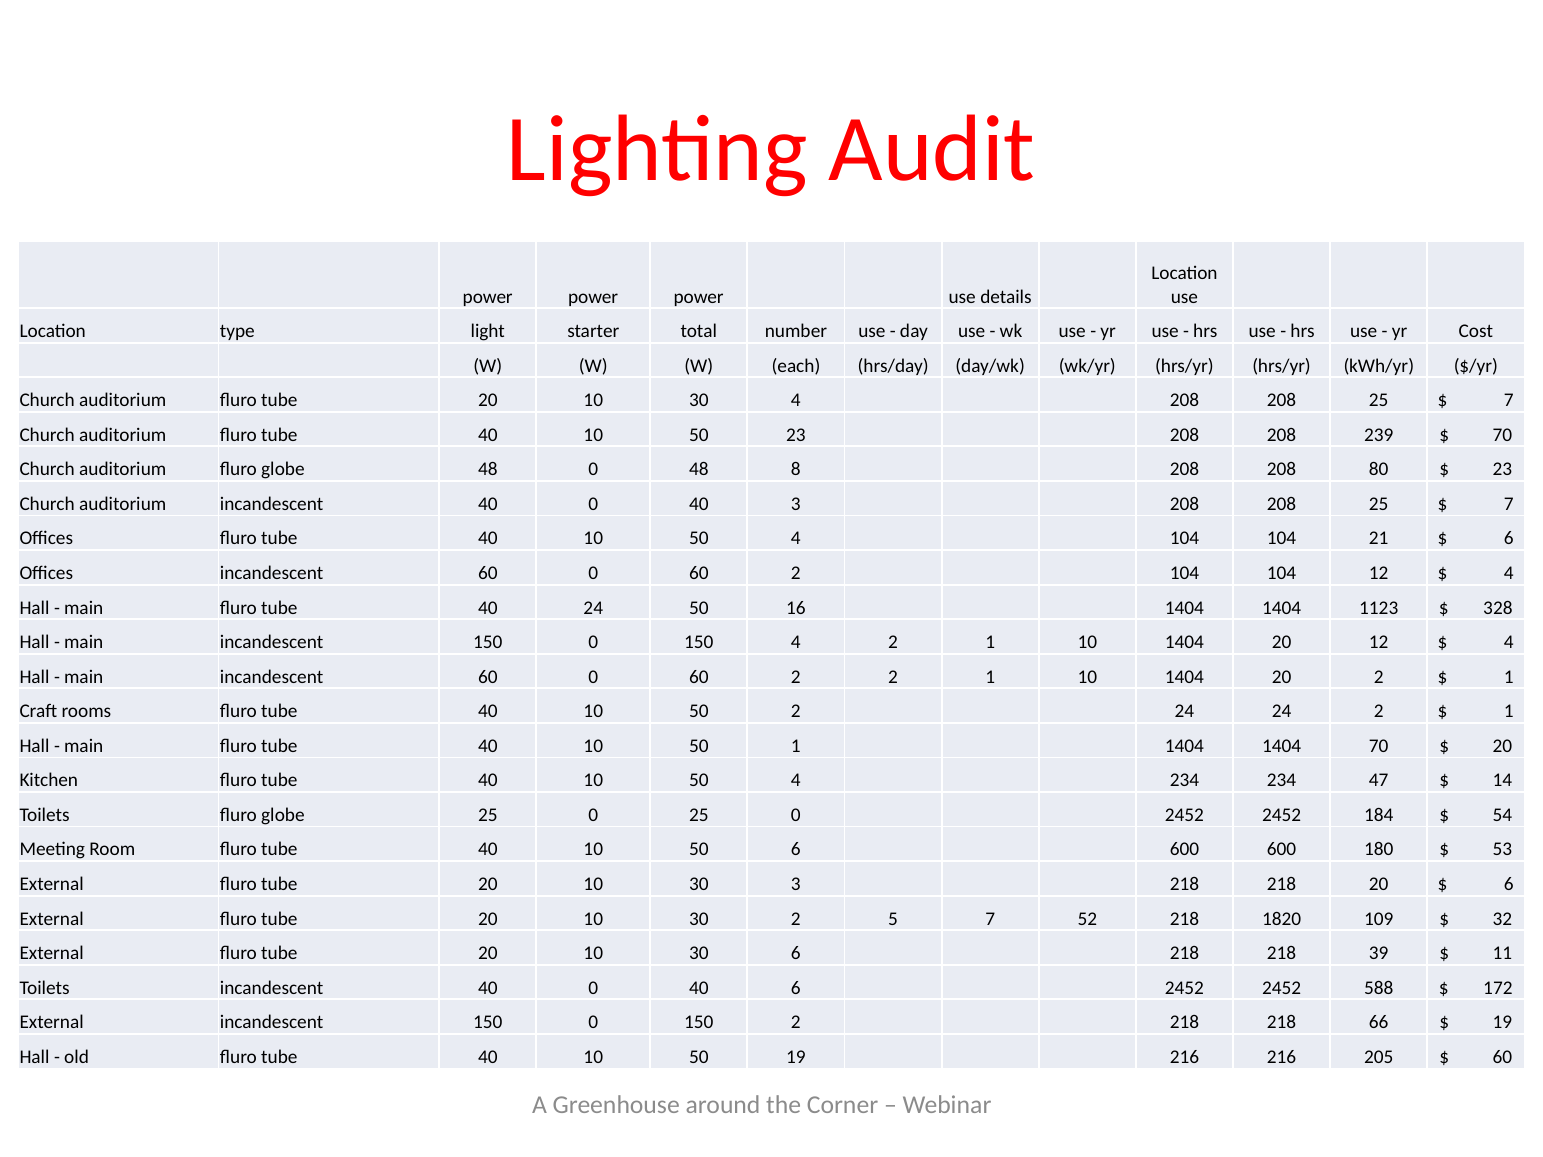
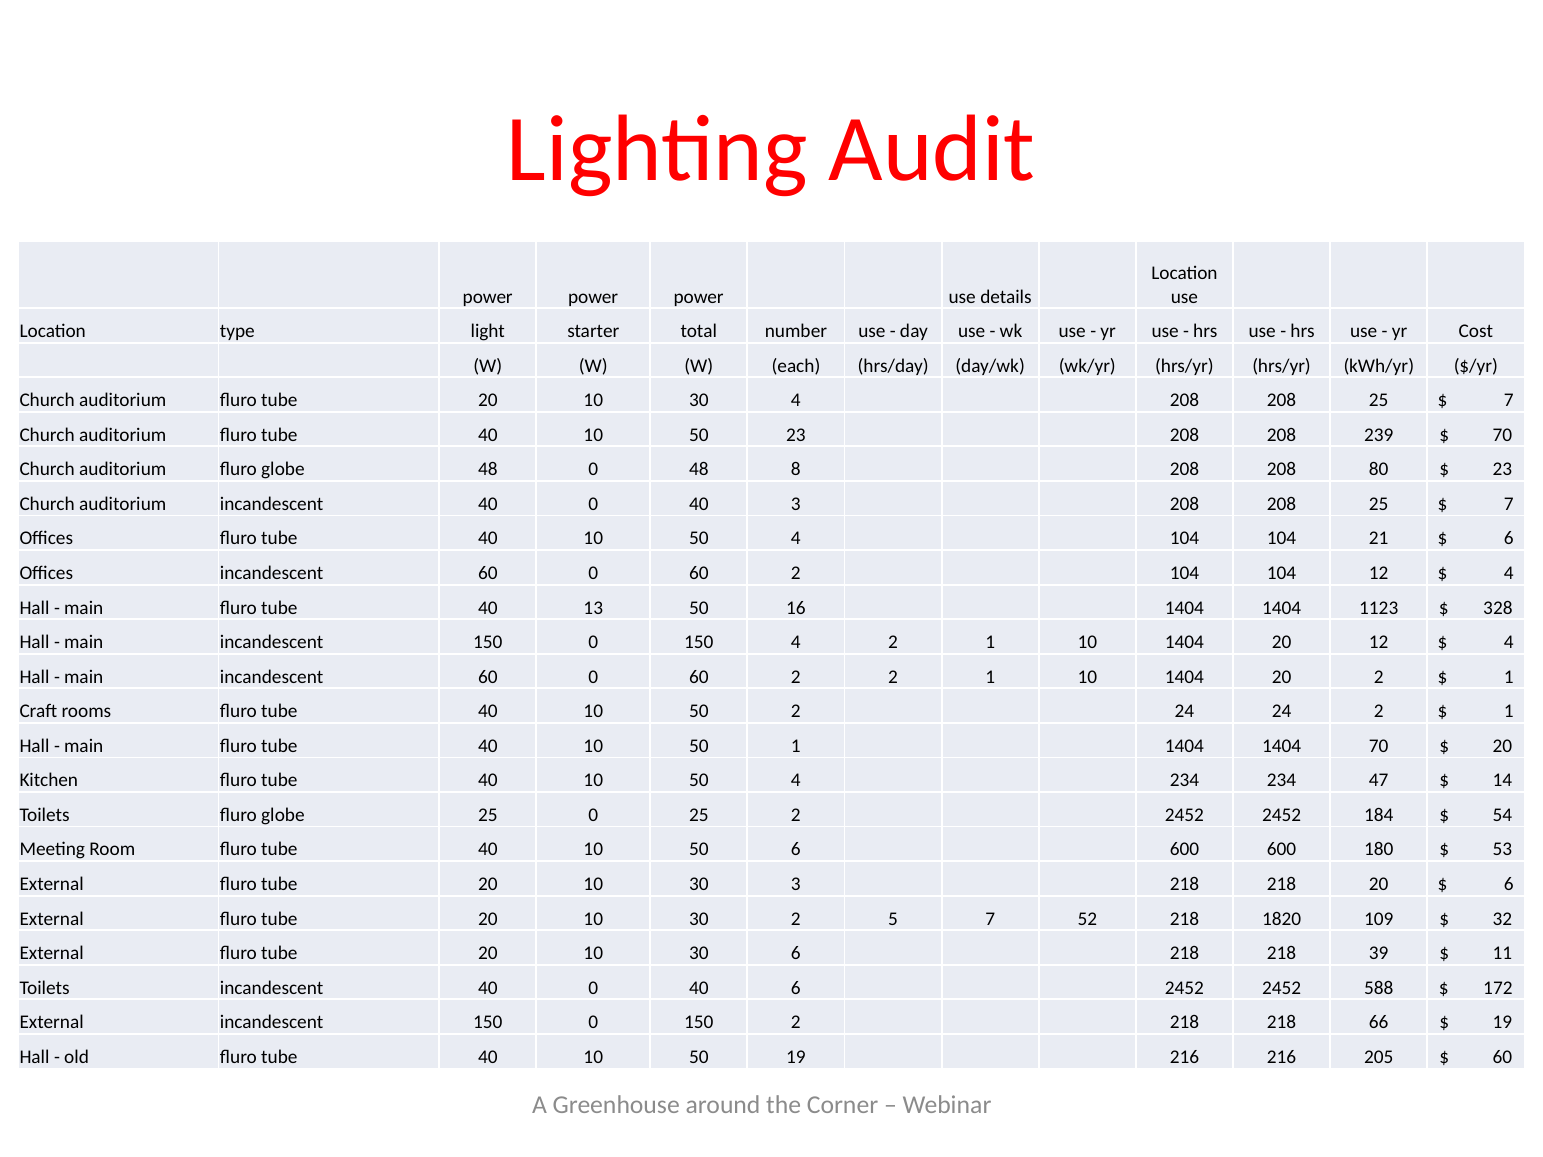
40 24: 24 -> 13 (593, 608)
0 25 0: 0 -> 2 (796, 815)
